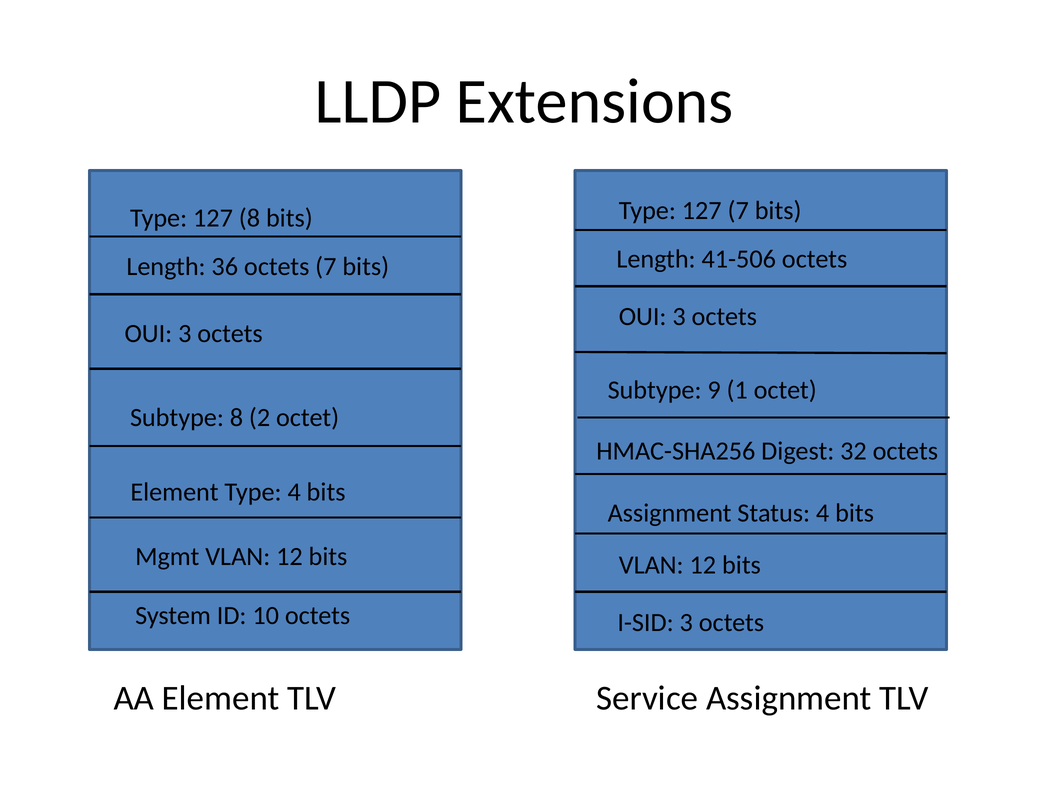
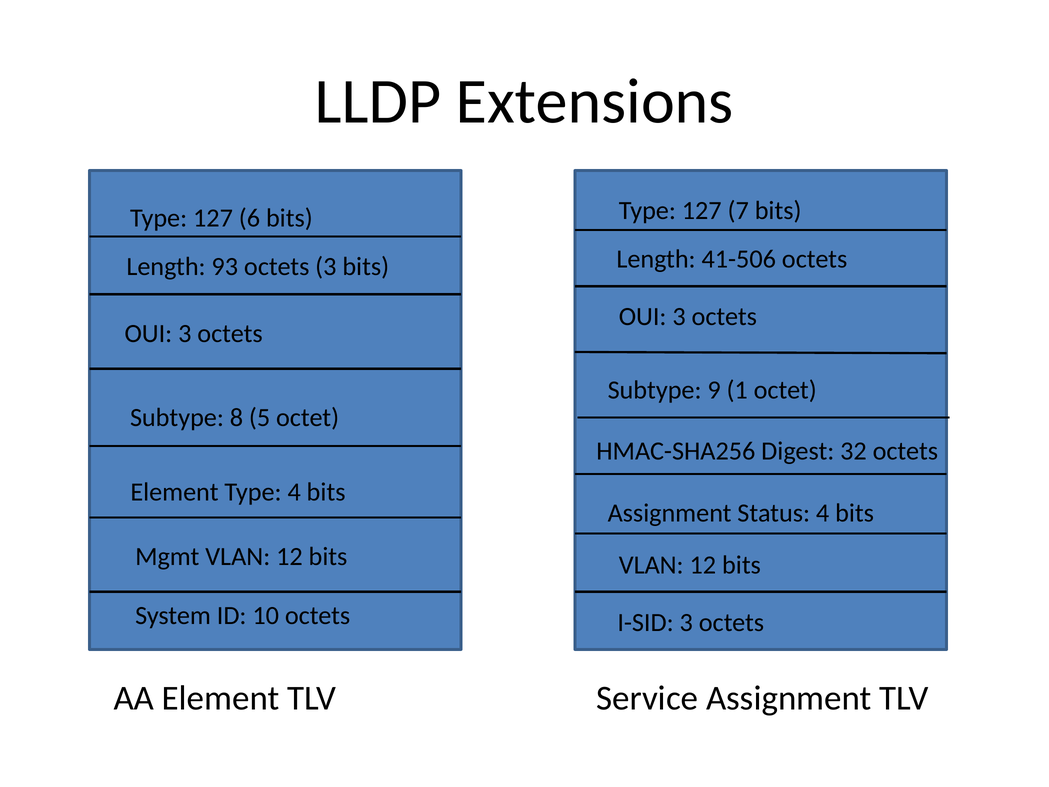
127 8: 8 -> 6 (249, 218)
36: 36 -> 93 (225, 267)
octets 7: 7 -> 3 (326, 267)
2: 2 -> 5 (260, 418)
